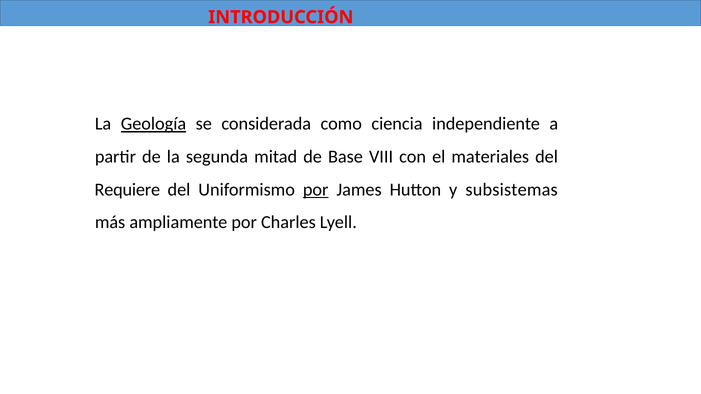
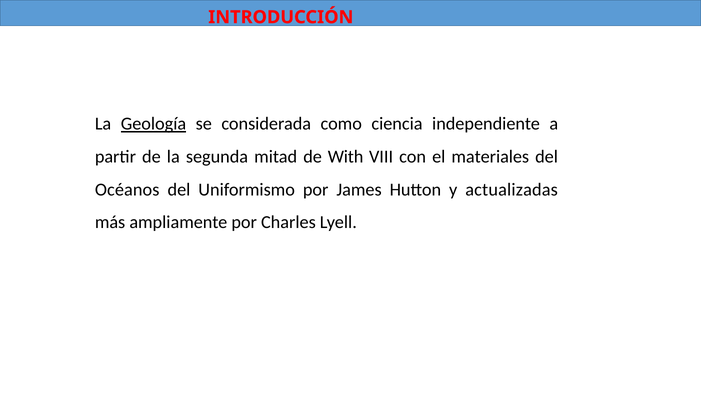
Base: Base -> With (346, 157)
Requiere: Requiere -> Océanos (127, 190)
por underline: present -> none (316, 190)
subsistemas: subsistemas -> actualizadas (512, 190)
